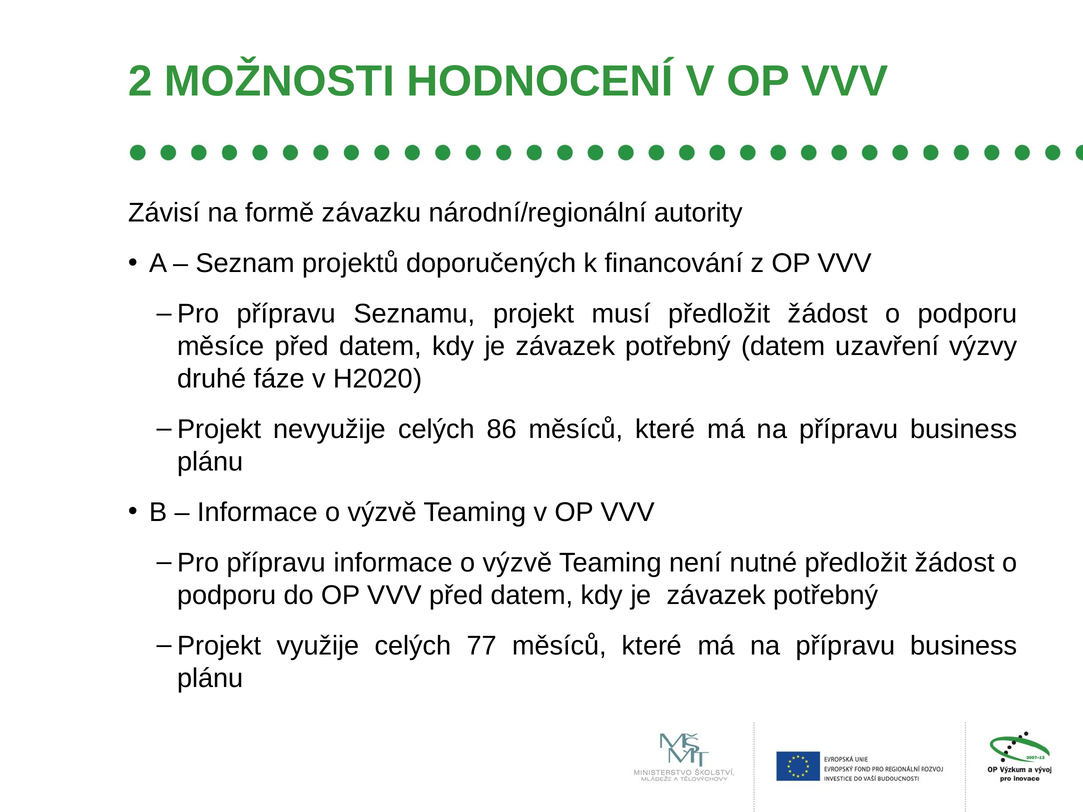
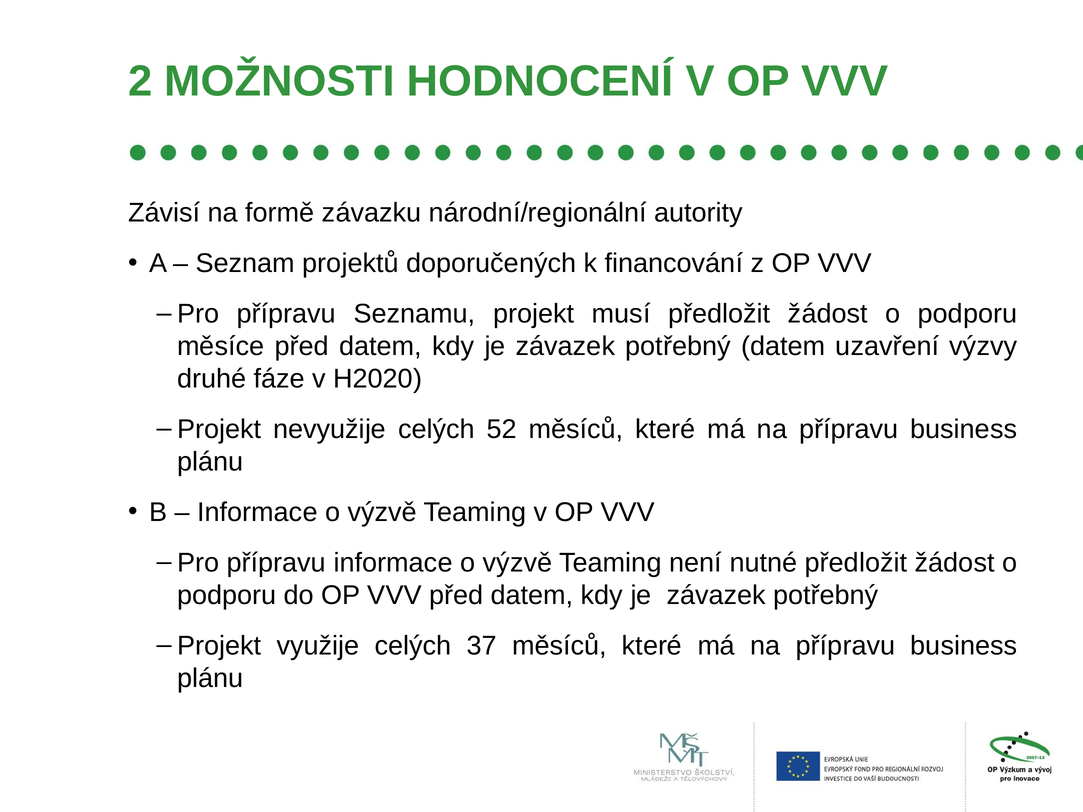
86: 86 -> 52 (502, 430)
77: 77 -> 37 (482, 646)
